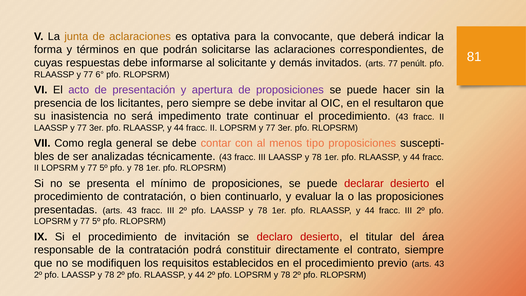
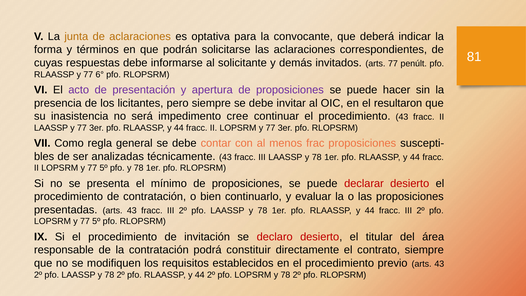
trate: trate -> cree (237, 116)
tipo: tipo -> frac (315, 143)
